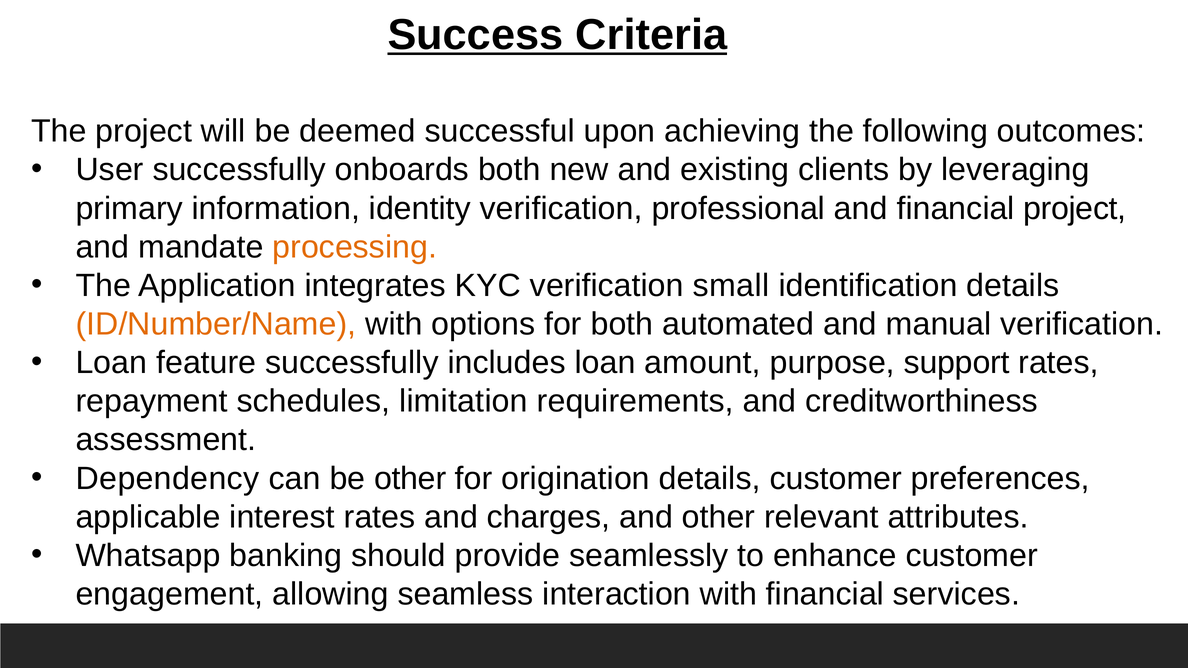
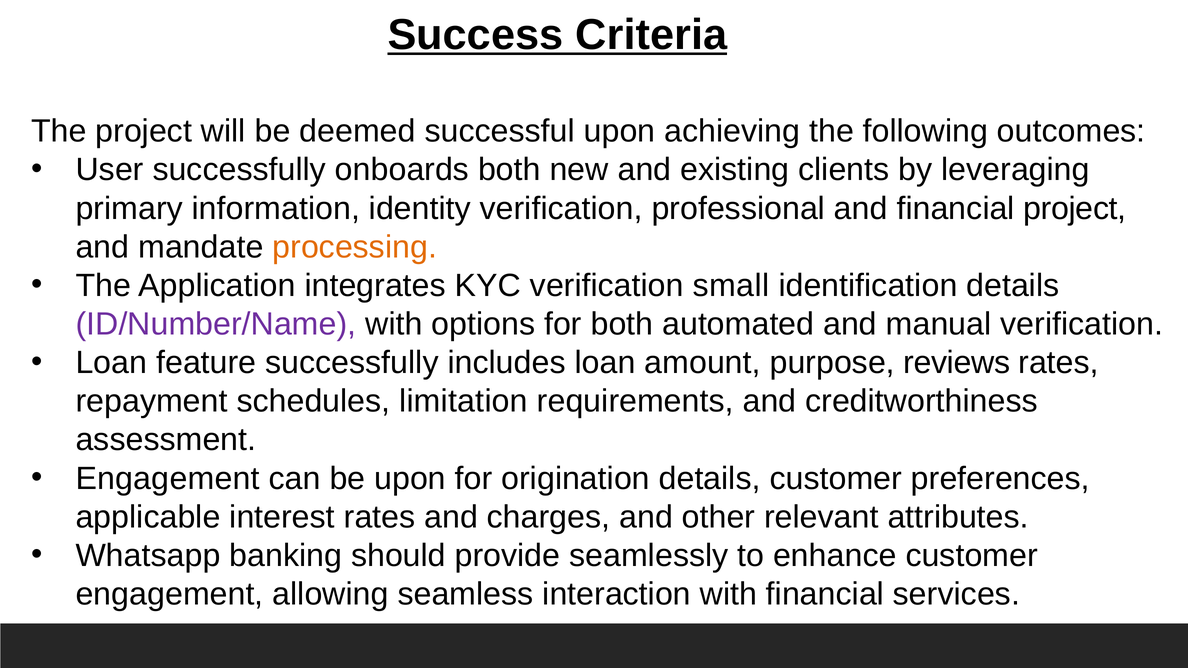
ID/Number/Name colour: orange -> purple (216, 324)
support: support -> reviews (957, 363)
Dependency: Dependency -> Engagement (168, 479)
be other: other -> upon (410, 479)
